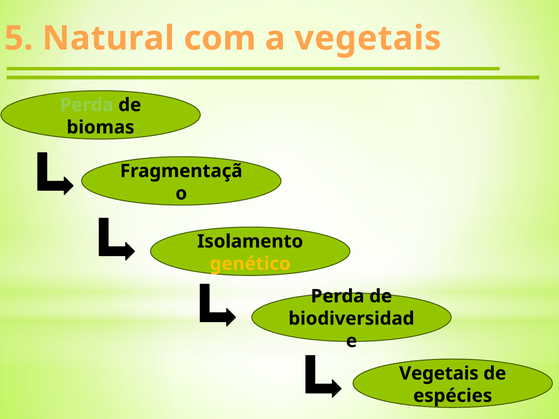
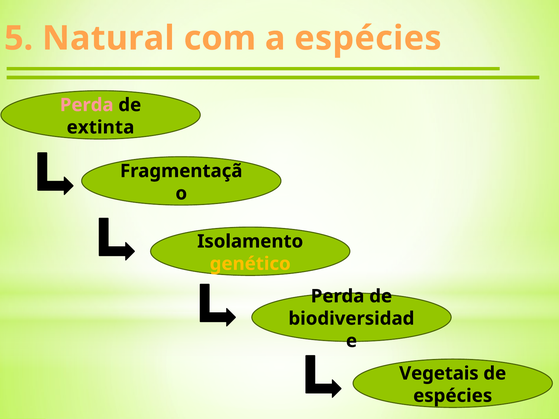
a vegetais: vegetais -> espécies (368, 38)
Perda colour: light green -> pink (87, 105)
biomas: biomas -> extinta (100, 127)
